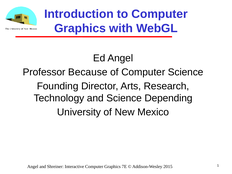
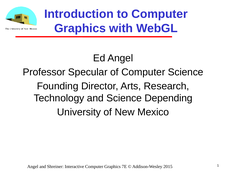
Because: Because -> Specular (88, 72)
